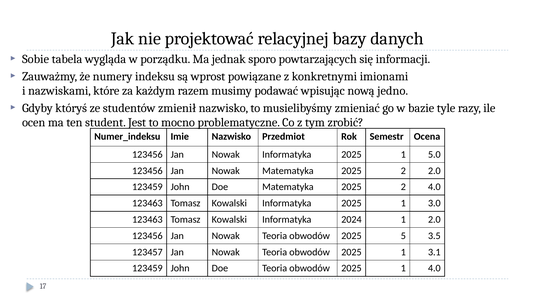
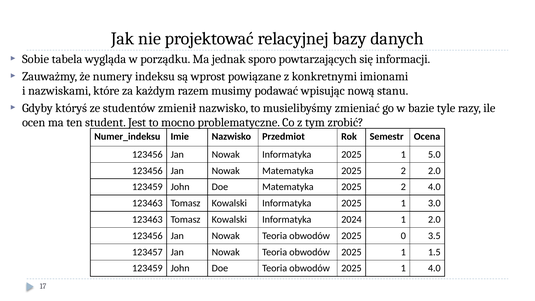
jedno: jedno -> stanu (393, 91)
5: 5 -> 0 (403, 236)
3.1: 3.1 -> 1.5 (434, 252)
